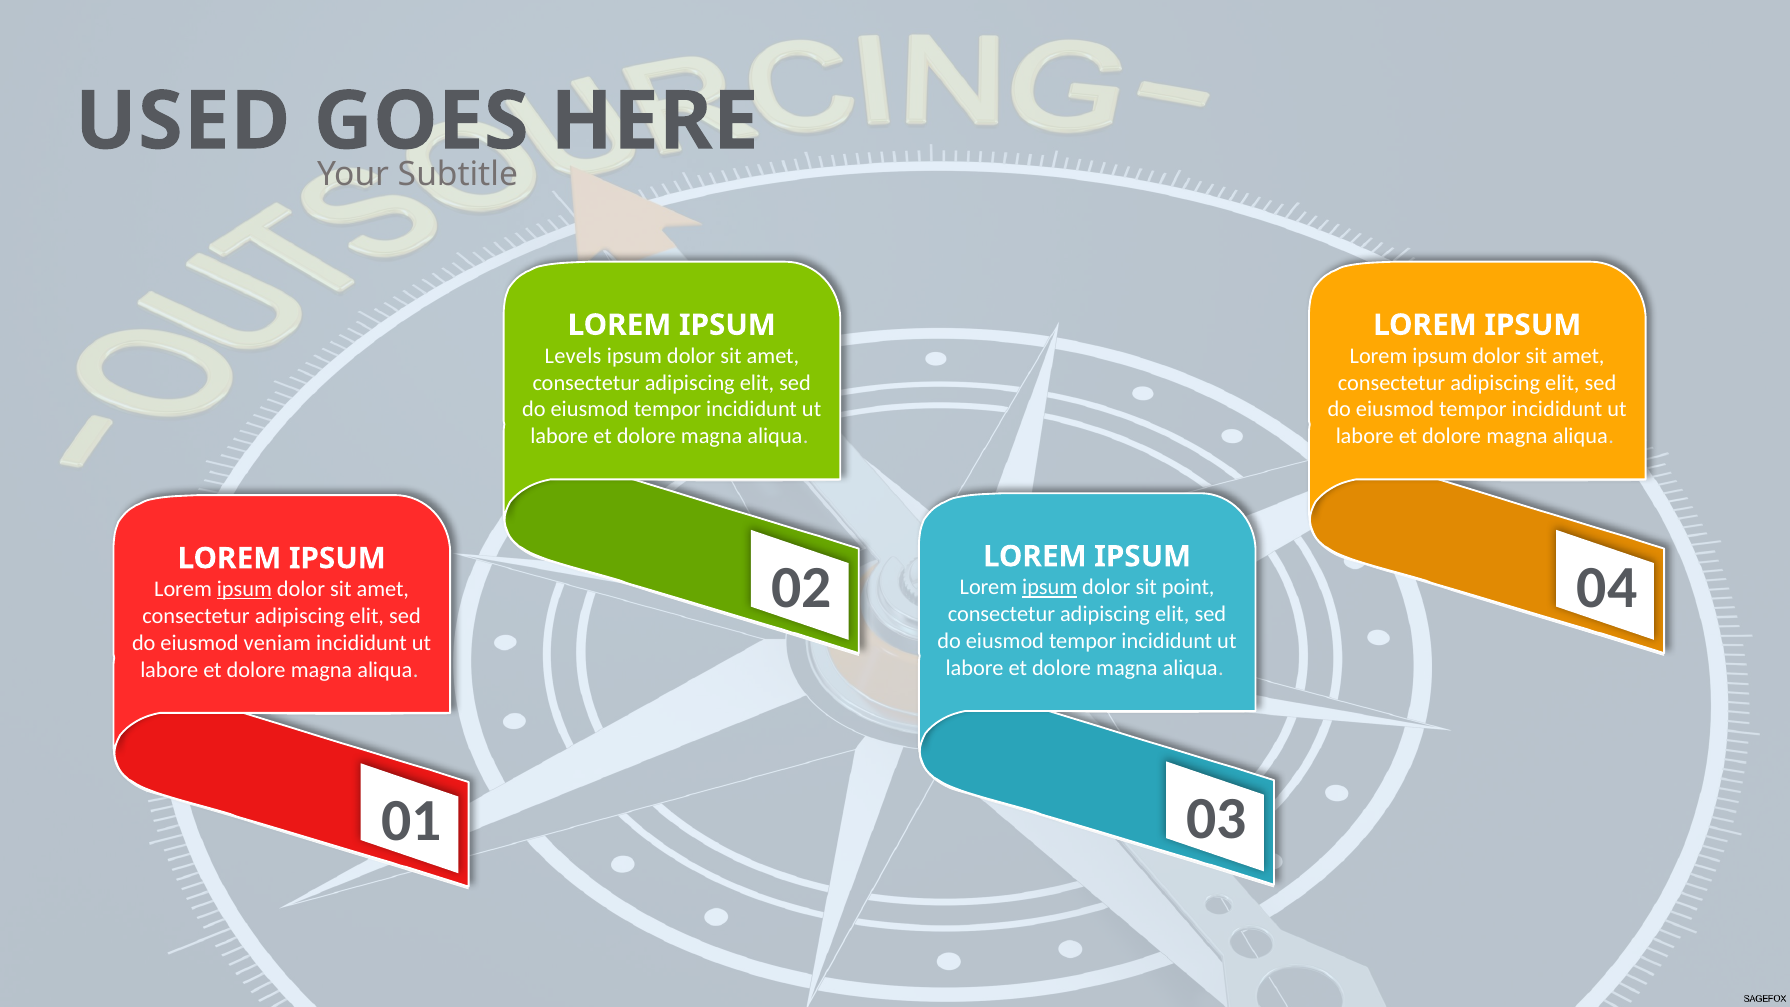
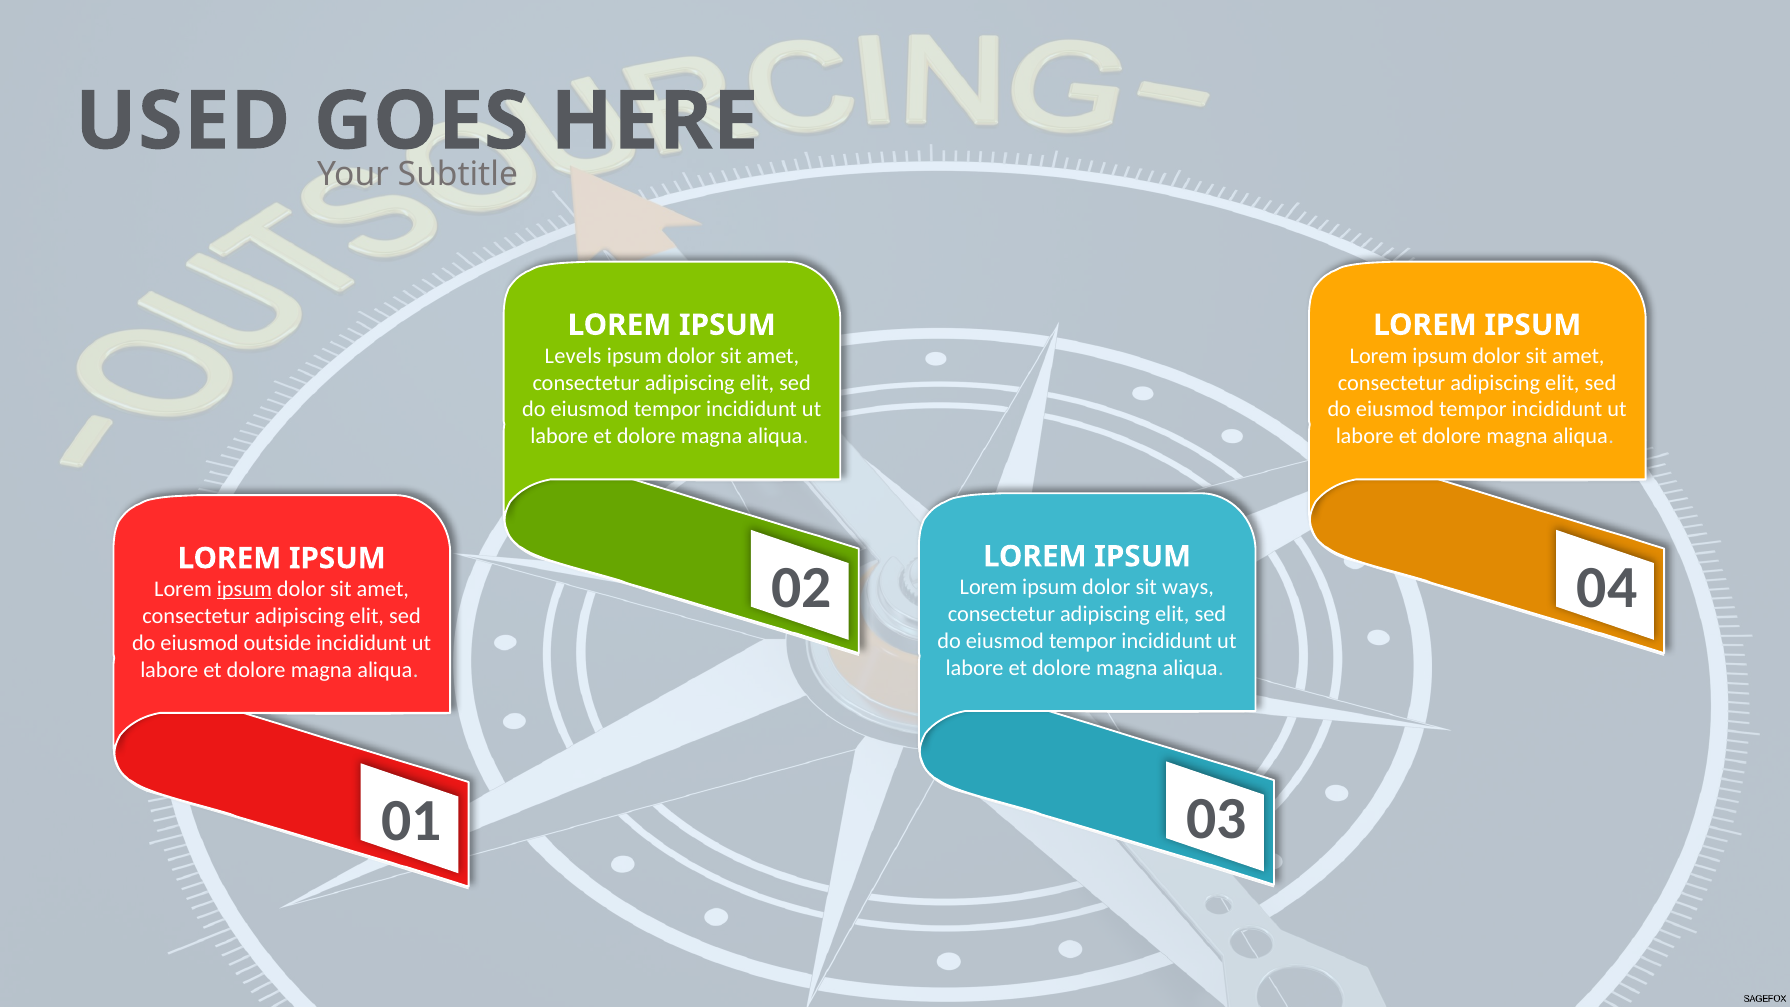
ipsum underline: present -> none (1050, 587)
point: point -> ways (1188, 587)
veniam: veniam -> outside (277, 643)
